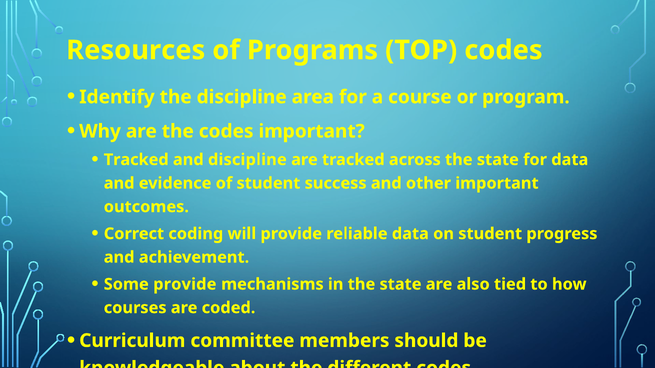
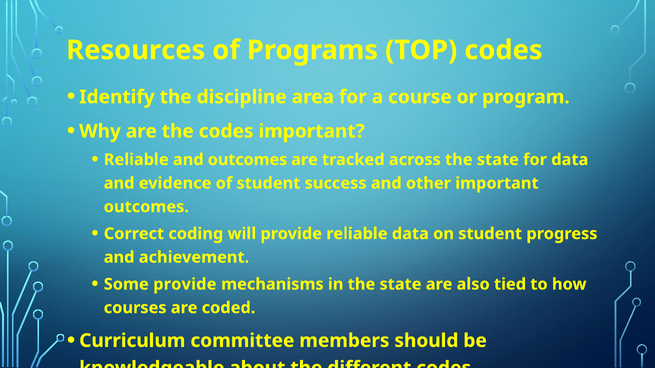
Tracked: Tracked -> Reliable (136, 160)
and discipline: discipline -> outcomes (248, 160)
